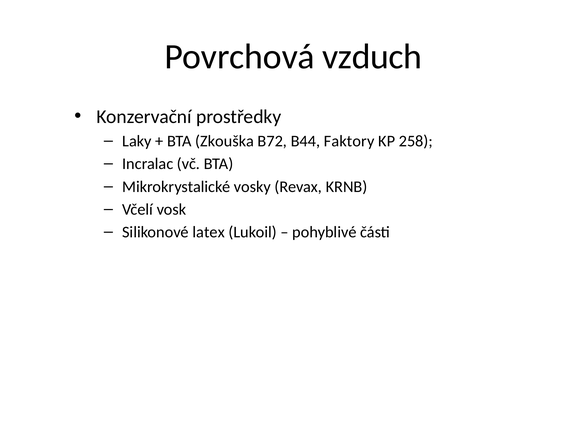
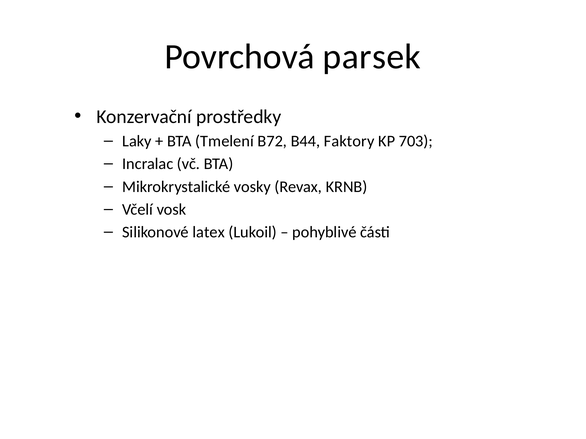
vzduch: vzduch -> parsek (372, 57)
Zkouška: Zkouška -> Tmelení (225, 141)
258: 258 -> 703 (416, 141)
